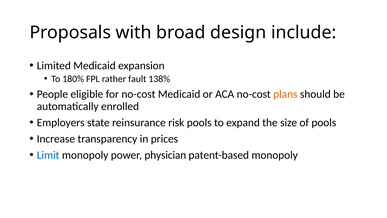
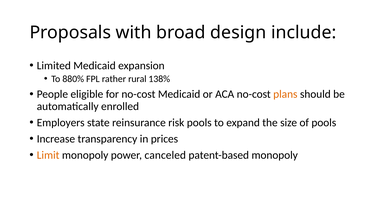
180%: 180% -> 880% (73, 79)
fault: fault -> rural (137, 79)
Limit colour: blue -> orange (48, 155)
physician: physician -> canceled (165, 155)
